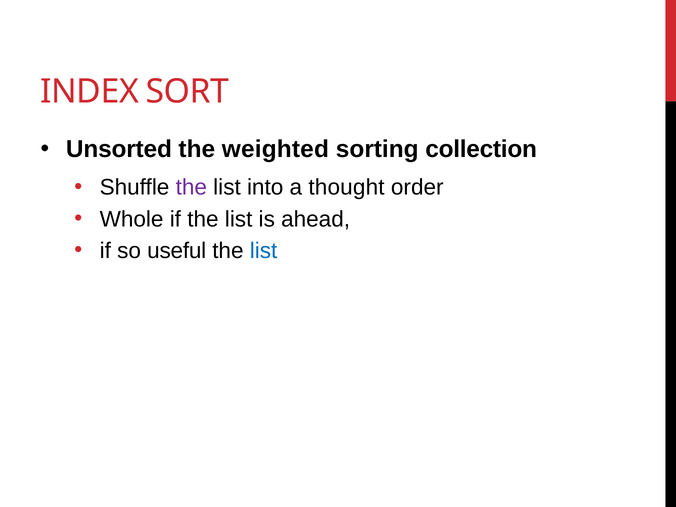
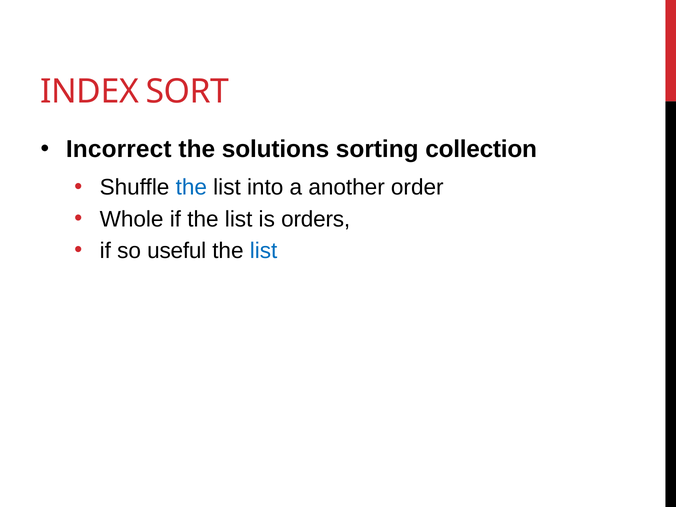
Unsorted: Unsorted -> Incorrect (119, 149)
weighted: weighted -> solutions (276, 149)
the colour: purple -> blue (191, 188)
thought: thought -> another (347, 188)
ahead: ahead -> orders (316, 219)
